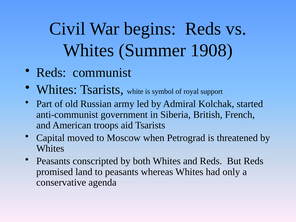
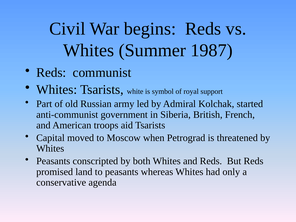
1908: 1908 -> 1987 (212, 50)
